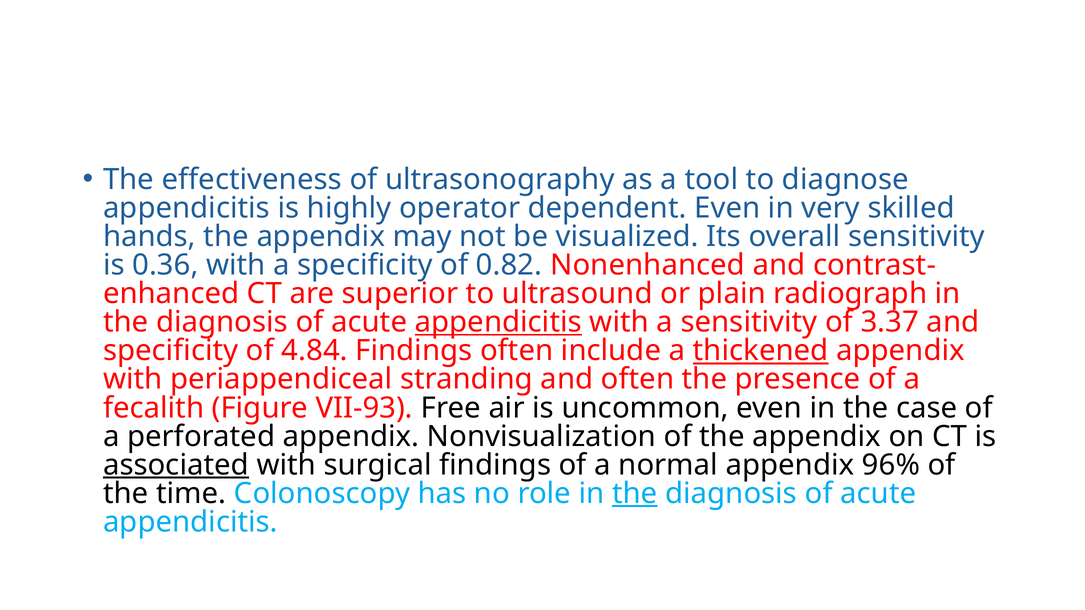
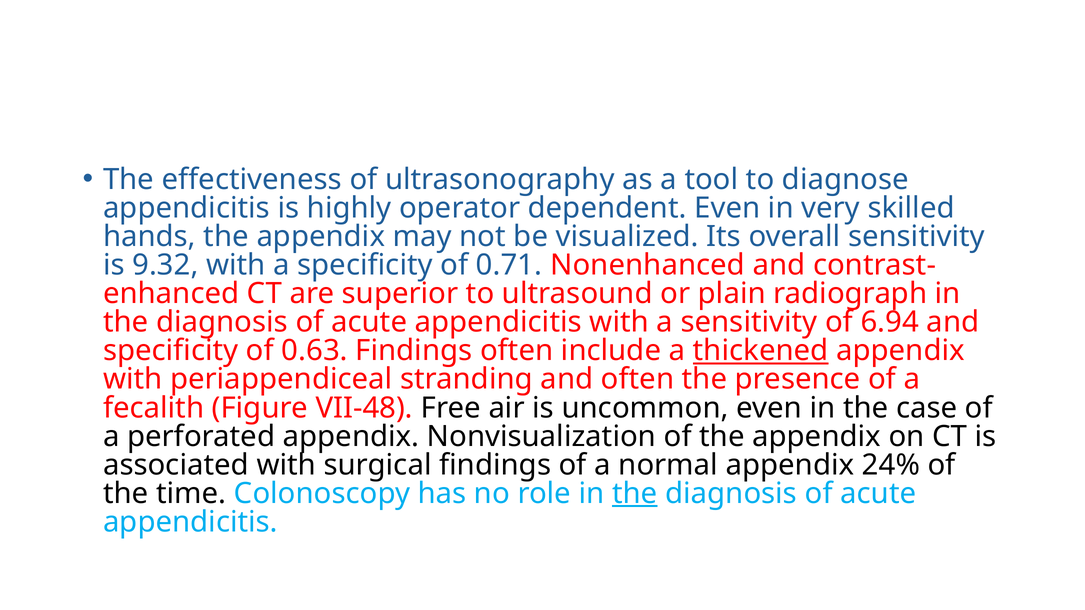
0.36: 0.36 -> 9.32 (165, 265)
0.82: 0.82 -> 0.71 (509, 265)
appendicitis underline: present -> none (498, 322)
3.37: 3.37 -> 6.94 (890, 322)
4.84: 4.84 -> 0.63 (315, 351)
VII-93: VII-93 -> VII-48 (364, 408)
associated underline: present -> none (176, 465)
96%: 96% -> 24% (891, 465)
